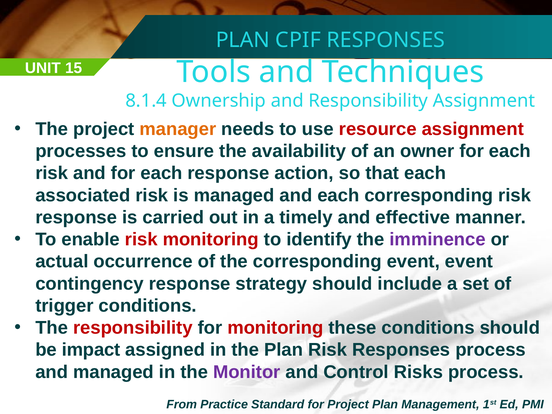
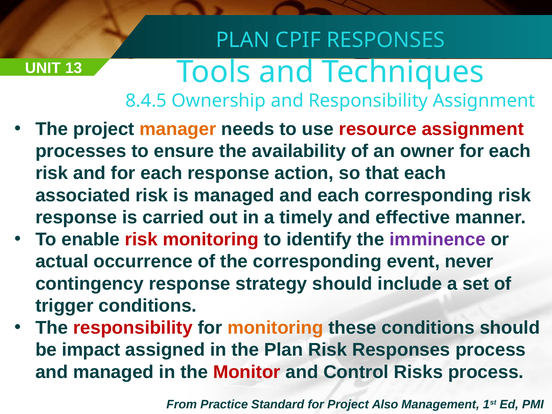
15: 15 -> 13 (74, 68)
8.1.4: 8.1.4 -> 8.4.5 (146, 101)
event event: event -> never (469, 262)
monitoring colour: red -> orange (275, 328)
Monitor colour: purple -> red (247, 372)
Project Plan: Plan -> Also (385, 405)
